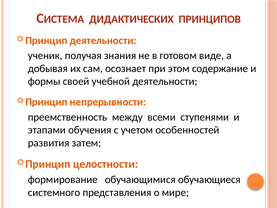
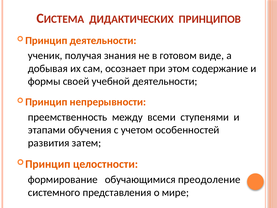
обучающиеся: обучающиеся -> преодоление (209, 179)
